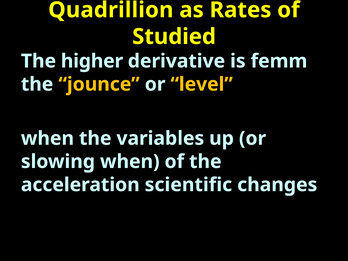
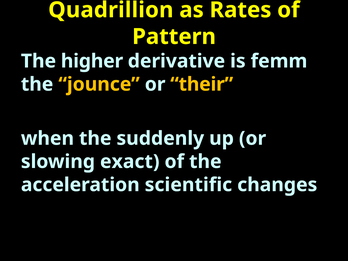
Studied: Studied -> Pattern (174, 37)
level: level -> their (202, 84)
variables: variables -> suddenly (160, 138)
slowing when: when -> exact (130, 162)
